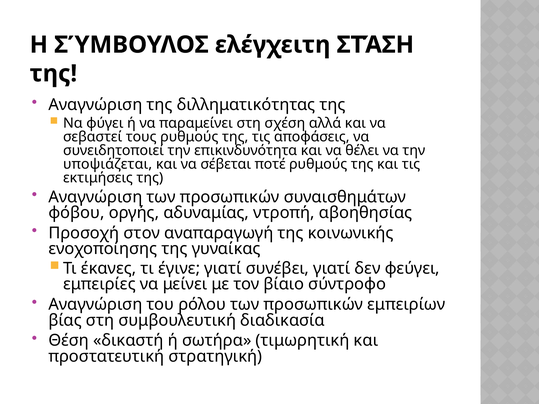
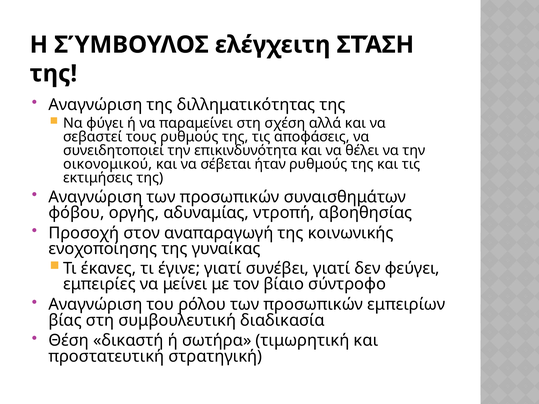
υποψιάζεται: υποψιάζεται -> οικονομικού (108, 164)
ποτέ: ποτέ -> ήταν (270, 164)
